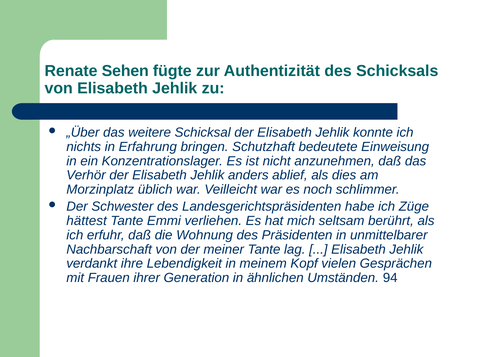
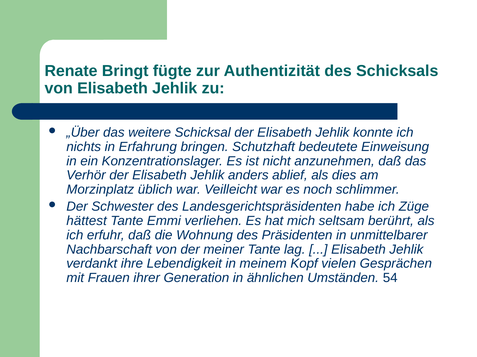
Sehen: Sehen -> Bringt (125, 71)
94: 94 -> 54 (390, 278)
